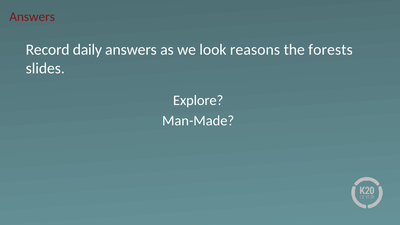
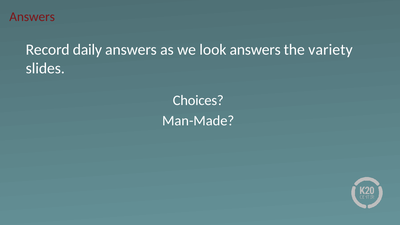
look reasons: reasons -> answers (255, 50)
forests: forests -> variety (330, 50)
Explore: Explore -> Choices (198, 100)
